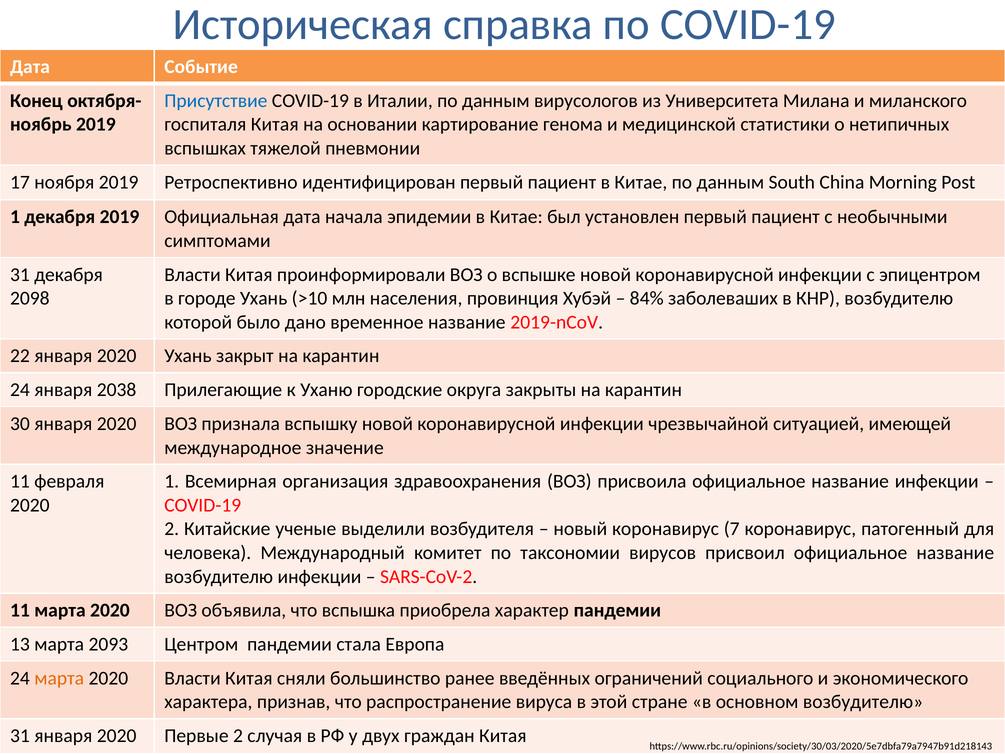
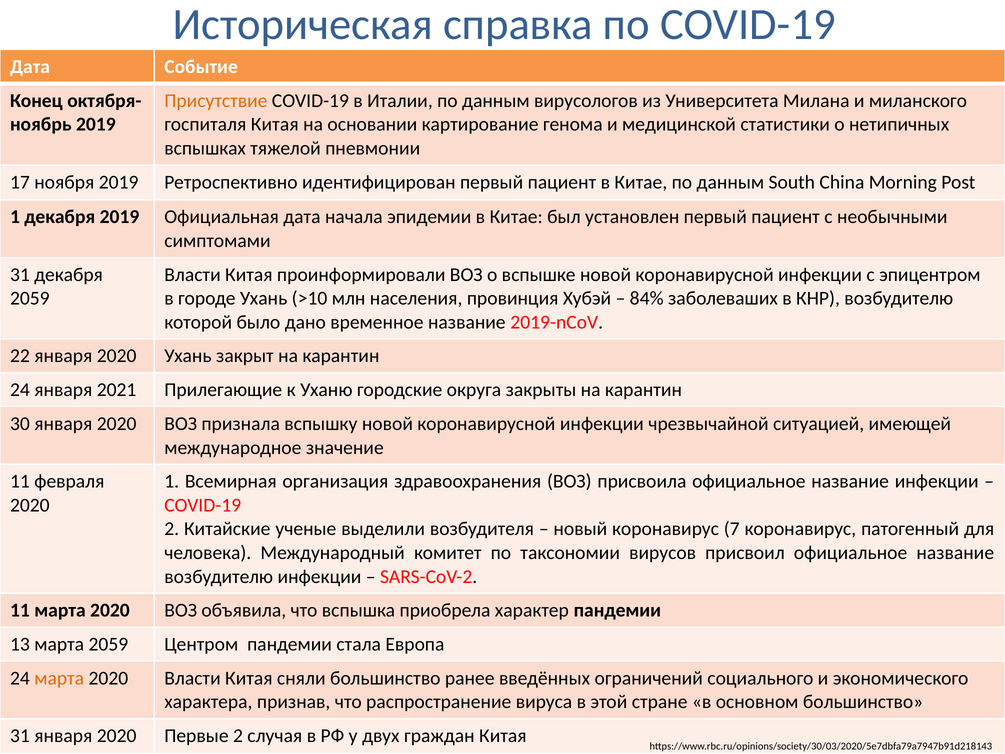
Присутствие colour: blue -> orange (216, 101)
2098: 2098 -> 2059 (30, 298)
2038: 2038 -> 2021 (117, 390)
марта 2093: 2093 -> 2059 (108, 644)
основном возбудителю: возбудителю -> большинство (863, 702)
